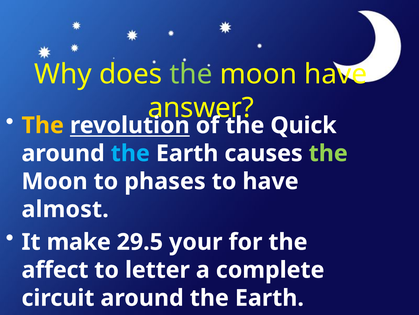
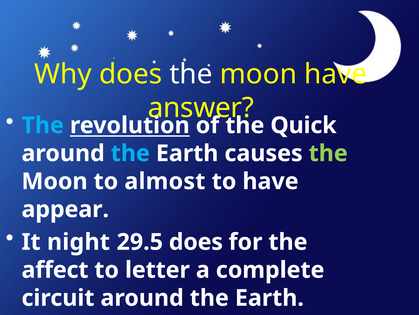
the colour: light green -> white (191, 74)
The colour: yellow -> light blue (43, 125)
phases: phases -> almost (165, 181)
almost: almost -> appear (65, 209)
make: make -> night (78, 242)
29.5 your: your -> does (196, 242)
